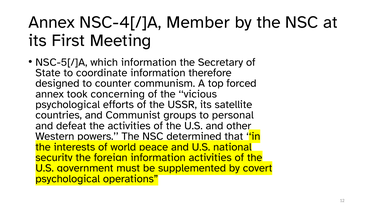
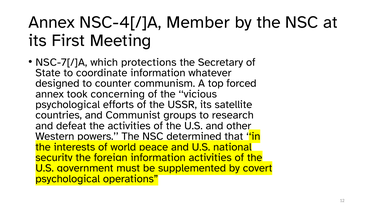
NSC-5[/]A: NSC-5[/]A -> NSC-7[/]A (61, 62)
which information: information -> protections (149, 62)
therefore: therefore -> whatever (210, 73)
personal: personal -> research (233, 115)
